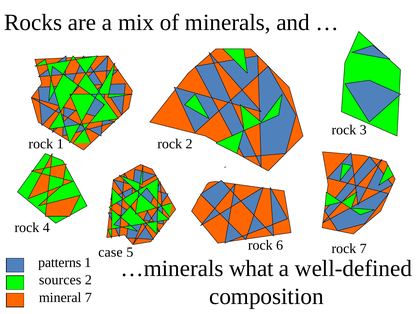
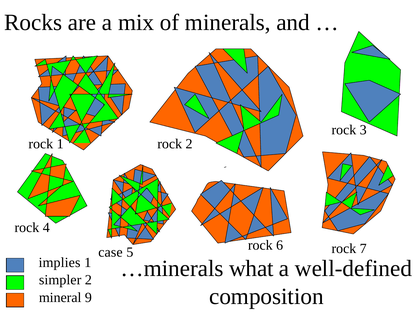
patterns: patterns -> implies (60, 262)
sources: sources -> simpler (60, 280)
mineral 7: 7 -> 9 (88, 297)
